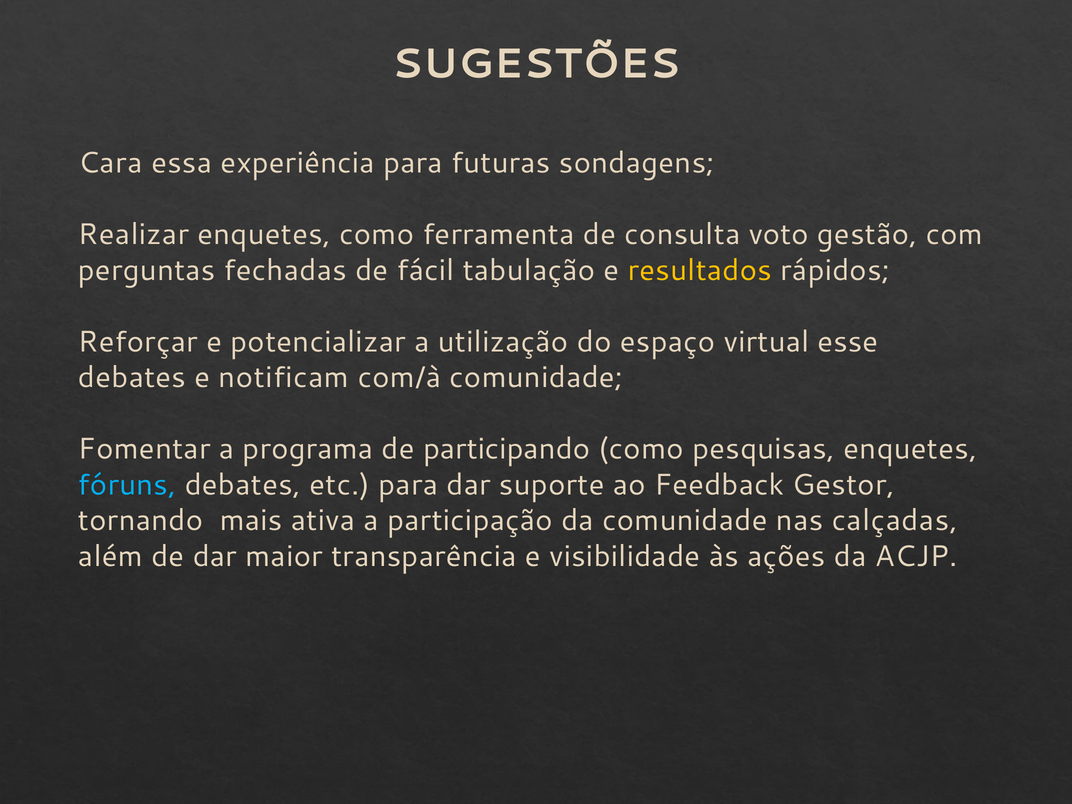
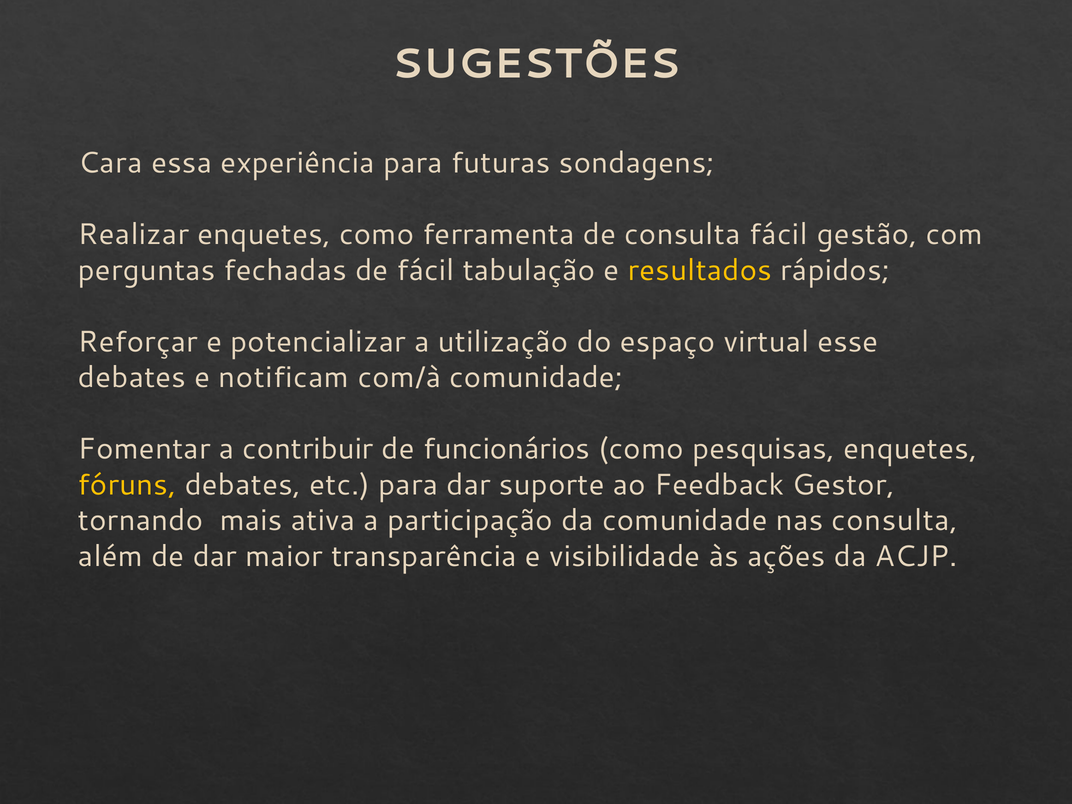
consulta voto: voto -> fácil (779, 235)
programa: programa -> contribuir (308, 449)
participando: participando -> funcionários (507, 449)
fóruns colour: light blue -> yellow (127, 485)
nas calçadas: calçadas -> consulta (895, 521)
